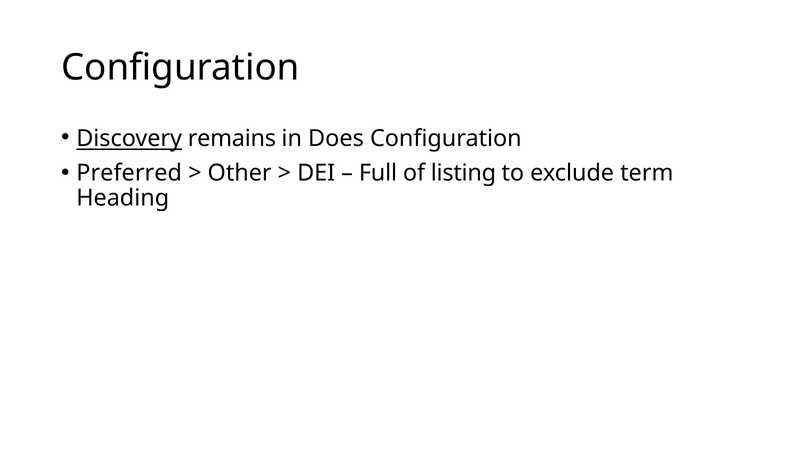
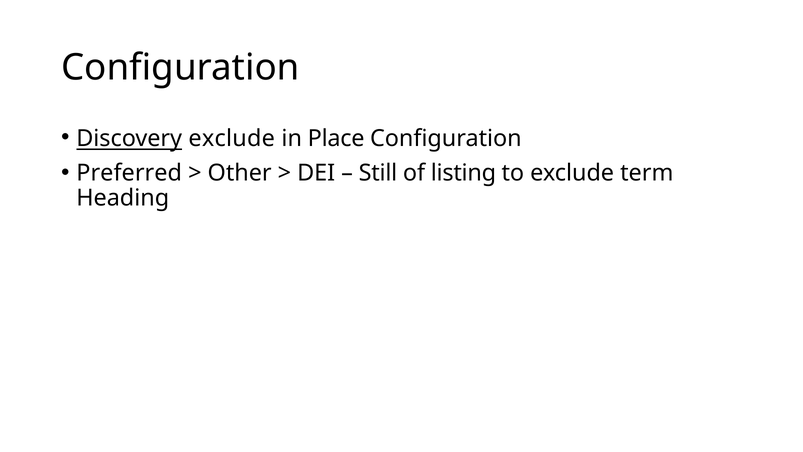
Discovery remains: remains -> exclude (232, 138)
Does: Does -> Place (336, 138)
Full: Full -> Still (378, 173)
